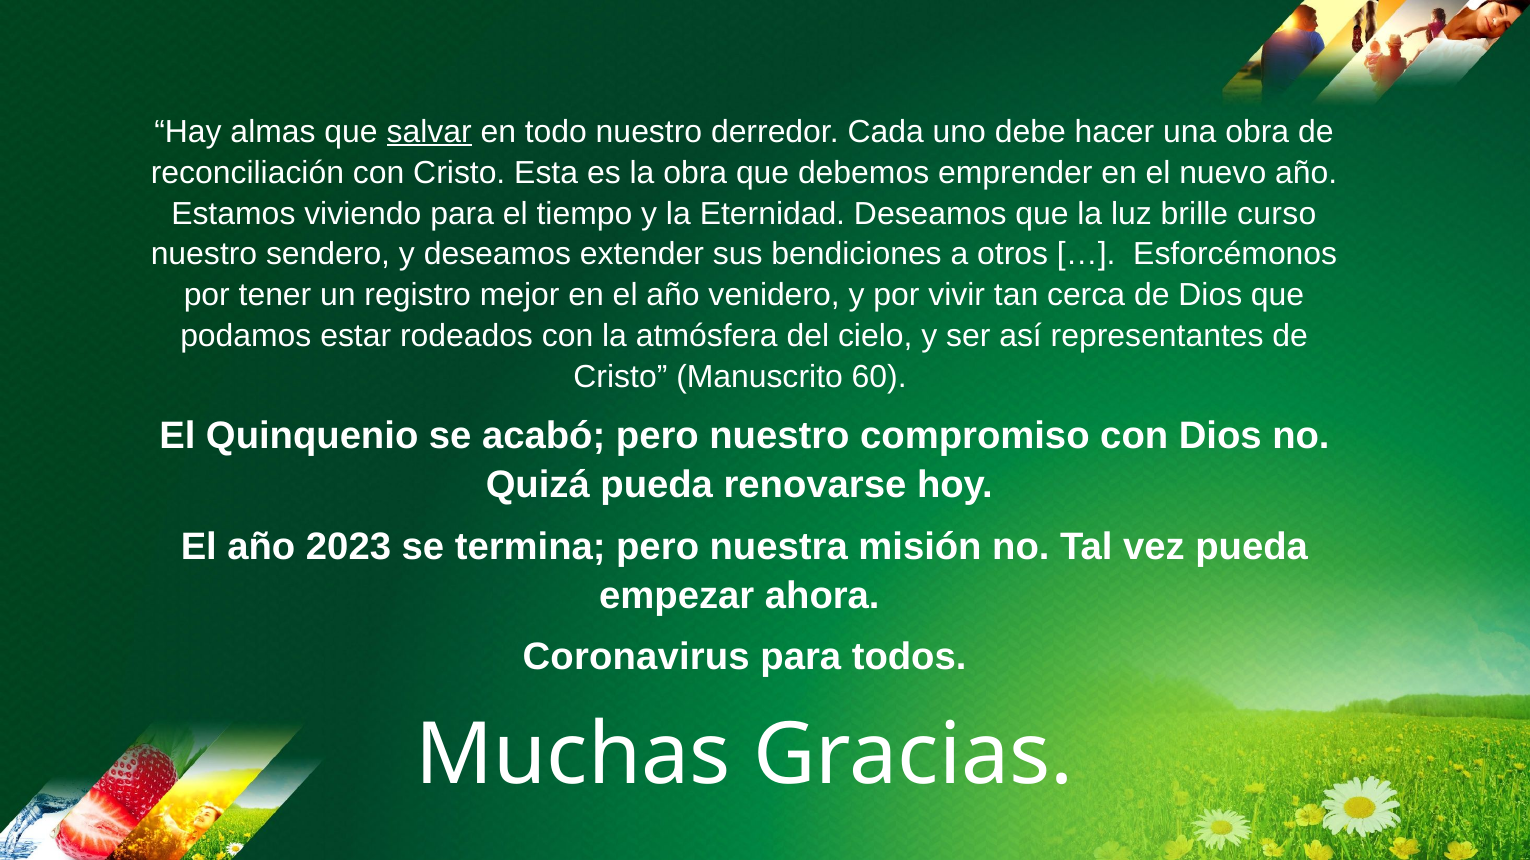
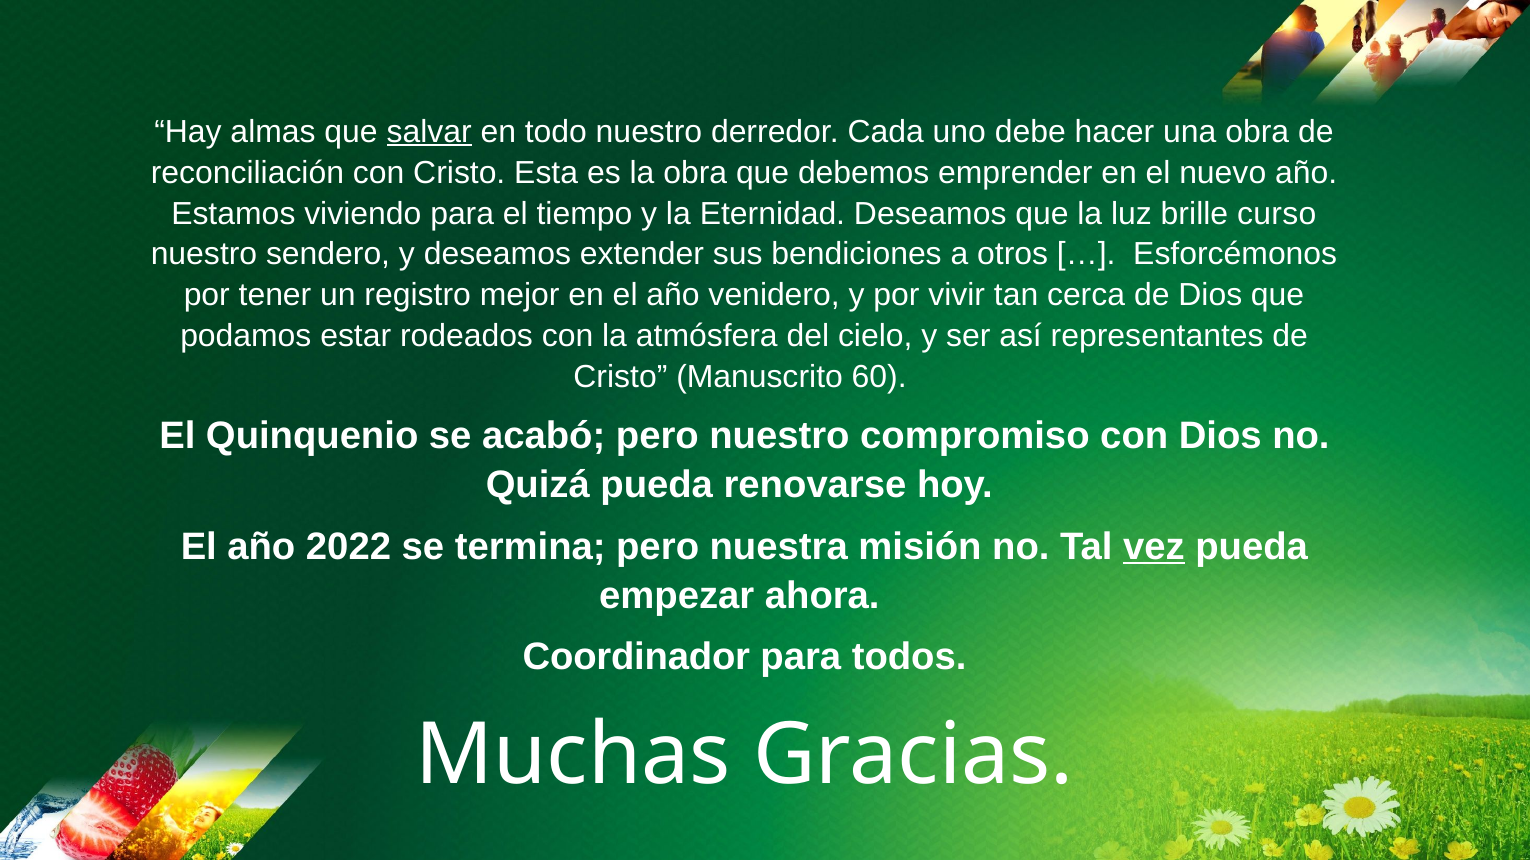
2023: 2023 -> 2022 (349, 547)
vez underline: none -> present (1154, 547)
Coronavirus: Coronavirus -> Coordinador (636, 658)
